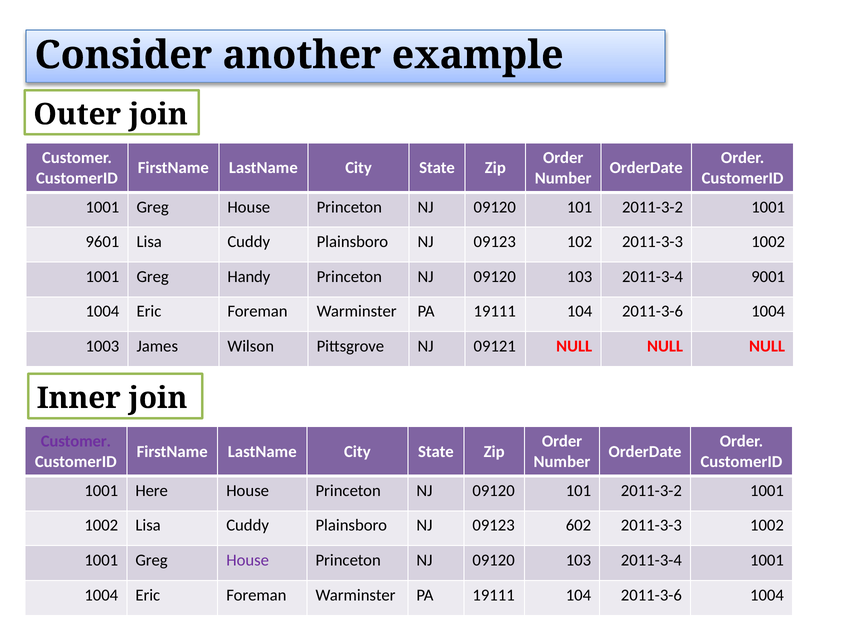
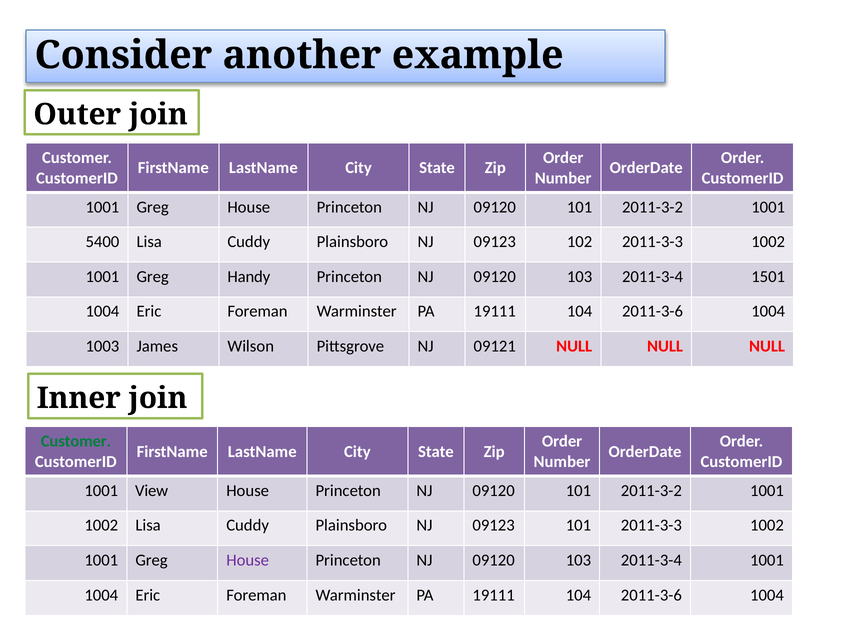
9601: 9601 -> 5400 (102, 242)
9001: 9001 -> 1501 (768, 276)
Customer colour: purple -> green (76, 441)
Here: Here -> View (152, 490)
09123 602: 602 -> 101 (578, 525)
